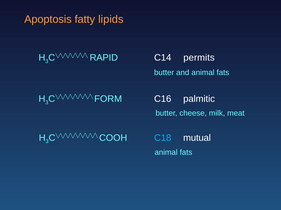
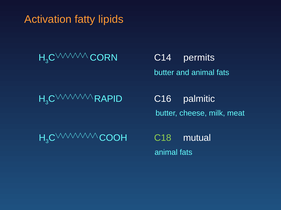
Apoptosis: Apoptosis -> Activation (48, 19)
RAPID: RAPID -> CORN (104, 58)
FORM: FORM -> RAPID (108, 99)
C18 colour: light blue -> light green (163, 138)
